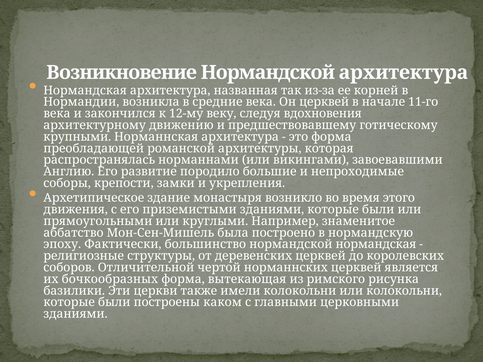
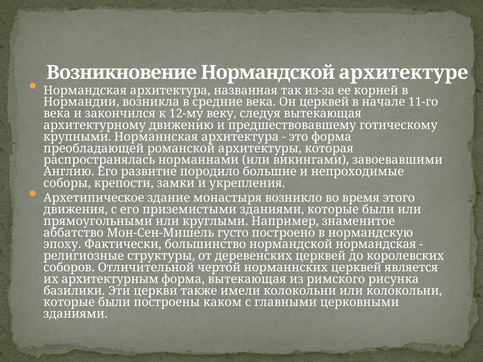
Нормандской архитектура: архитектура -> архитектуре (403, 73)
следуя вдохновения: вдохновения -> вытекающая (323, 114)
была: была -> густо (233, 233)
бочкообразных: бочкообразных -> архитектурным (110, 279)
